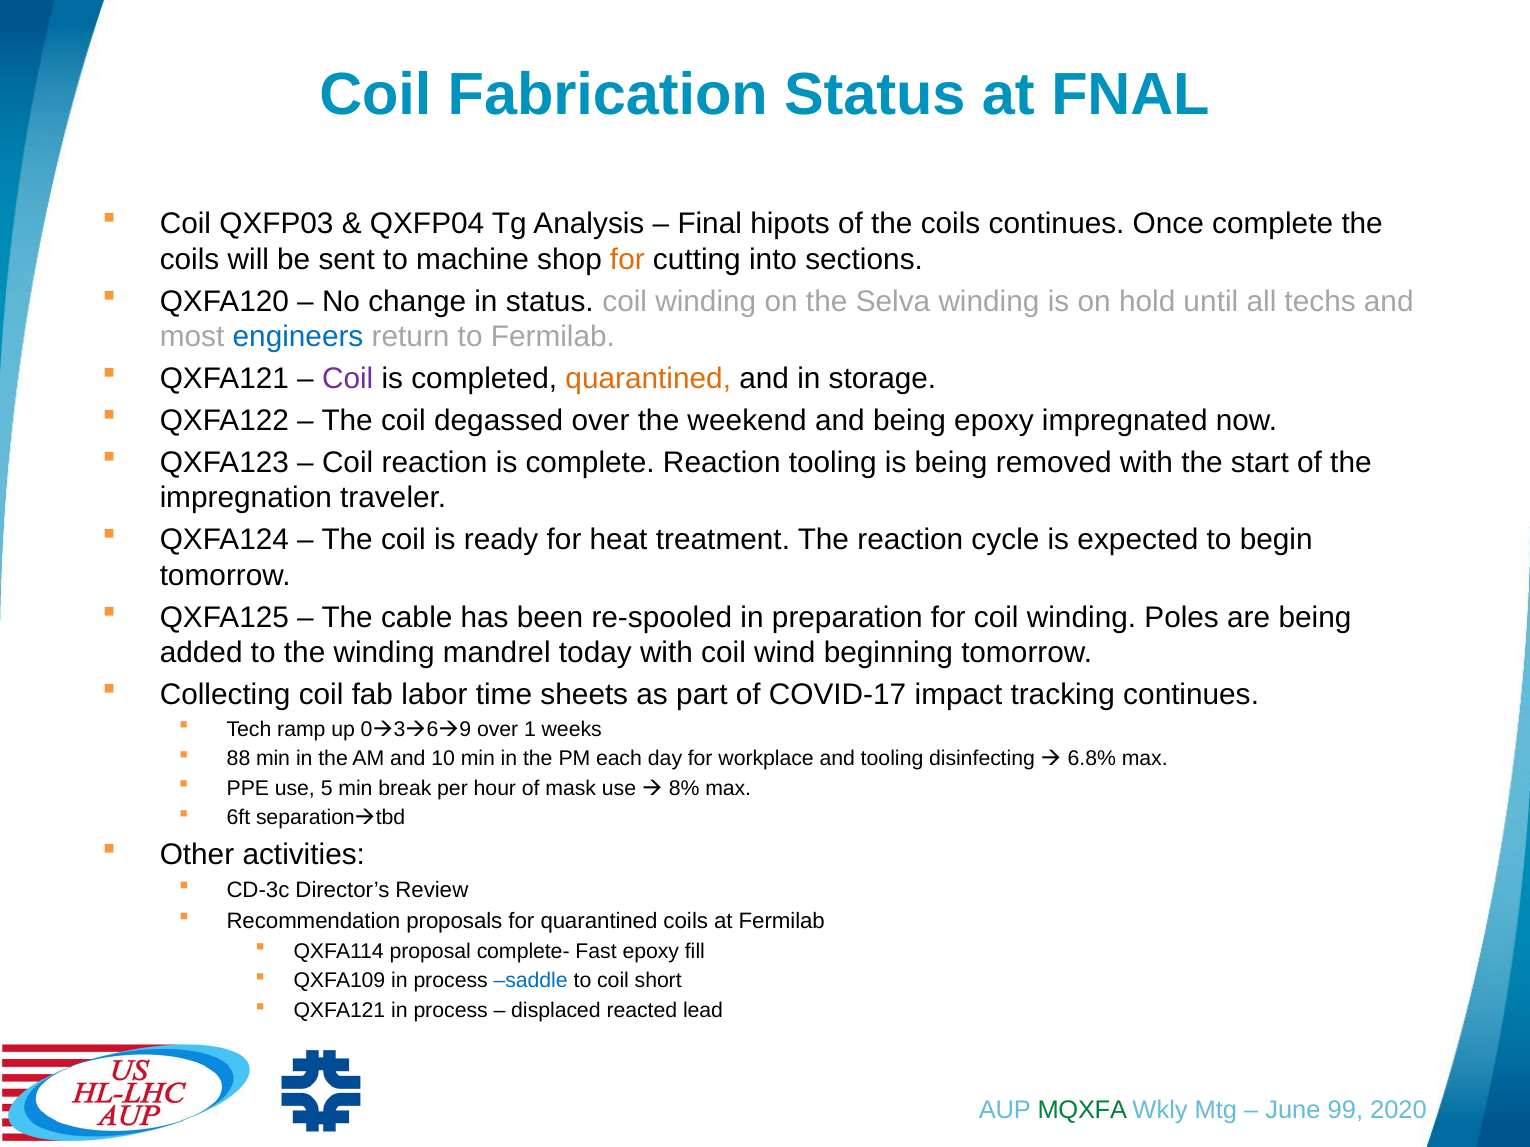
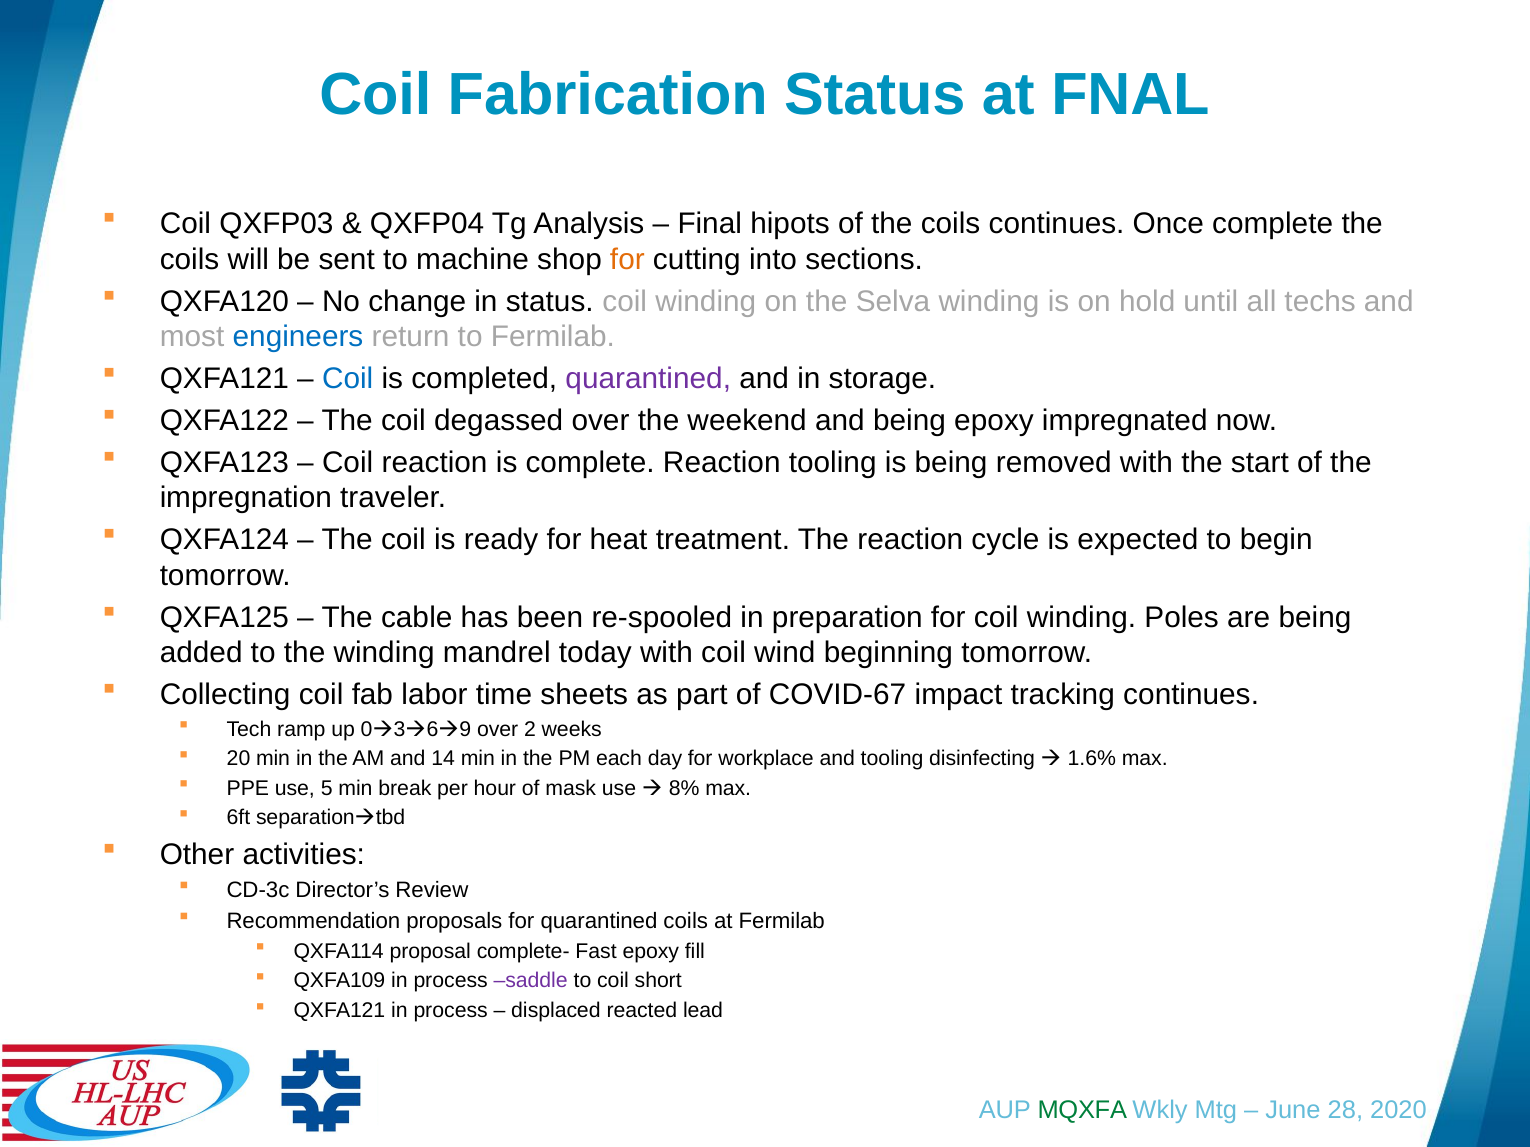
Coil colour: purple -> blue (348, 379)
quarantined colour: orange -> purple (648, 379)
COVID-17: COVID-17 -> COVID-67 (838, 695)
1: 1 -> 2 (530, 729)
88: 88 -> 20 (239, 759)
10: 10 -> 14 (443, 759)
6.8%: 6.8% -> 1.6% (1092, 759)
saddle colour: blue -> purple (531, 981)
99: 99 -> 28 (1345, 1110)
